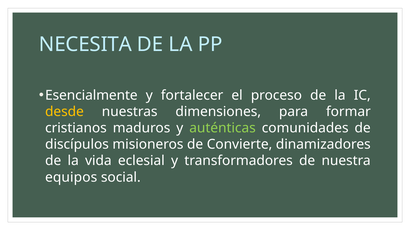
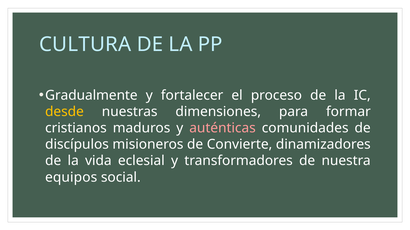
NECESITA: NECESITA -> CULTURA (85, 45)
Esencialmente: Esencialmente -> Gradualmente (91, 96)
auténticas colour: light green -> pink (223, 128)
